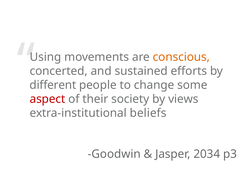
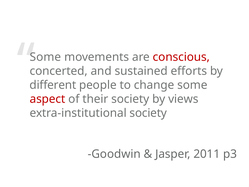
Using: Using -> Some (45, 57)
conscious colour: orange -> red (181, 57)
extra-institutional beliefs: beliefs -> society (148, 113)
2034: 2034 -> 2011 (207, 154)
